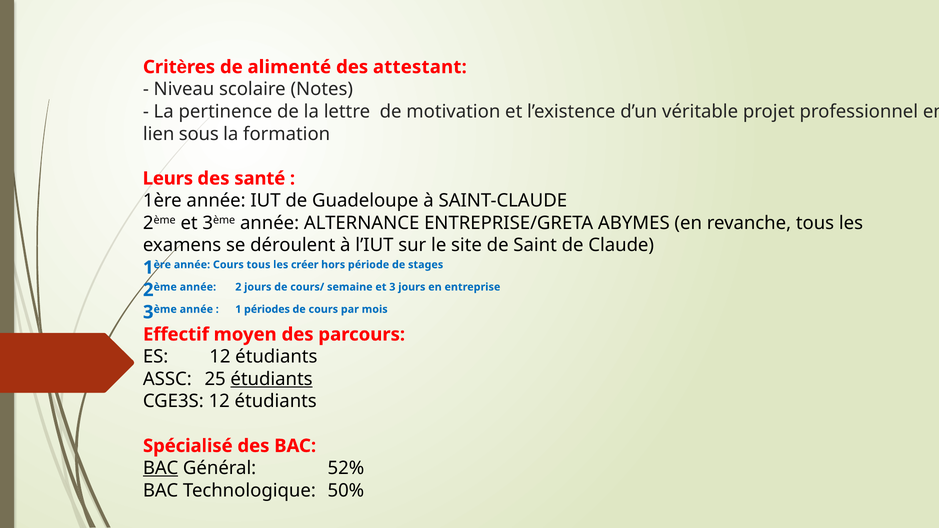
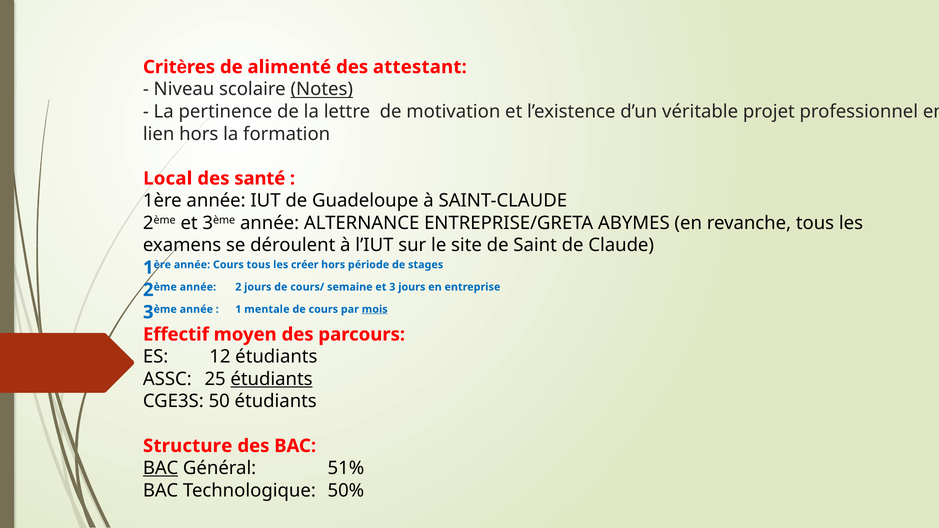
Notes underline: none -> present (322, 89)
lien sous: sous -> hors (199, 134)
Leurs: Leurs -> Local (168, 179)
périodes: périodes -> mentale (267, 309)
mois underline: none -> present (375, 309)
CGE3S 12: 12 -> 50 (219, 401)
Spécialisé: Spécialisé -> Structure (188, 446)
52%: 52% -> 51% (346, 468)
